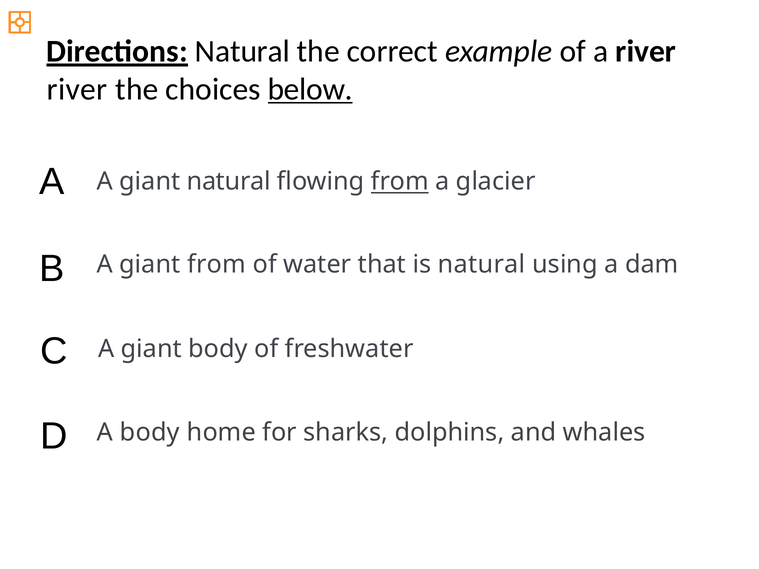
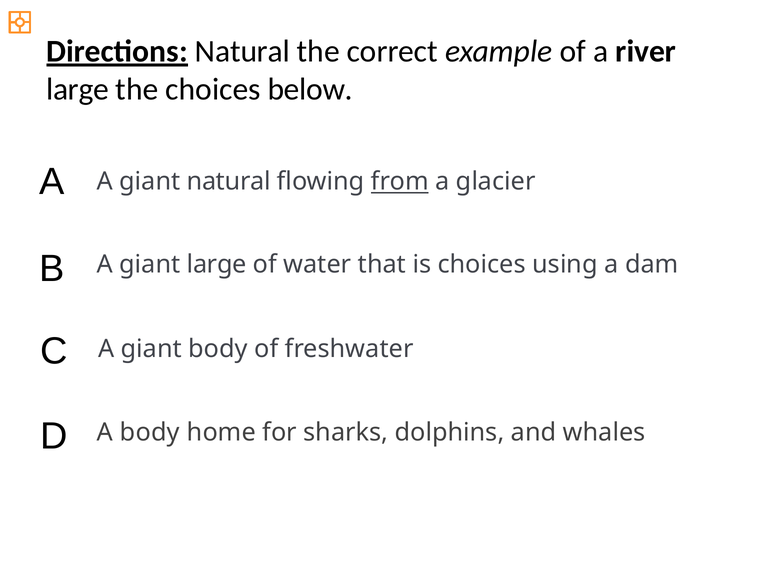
river: river -> large (78, 89)
below underline: present -> none (310, 89)
giant from: from -> large (217, 265)
is natural: natural -> choices (482, 265)
